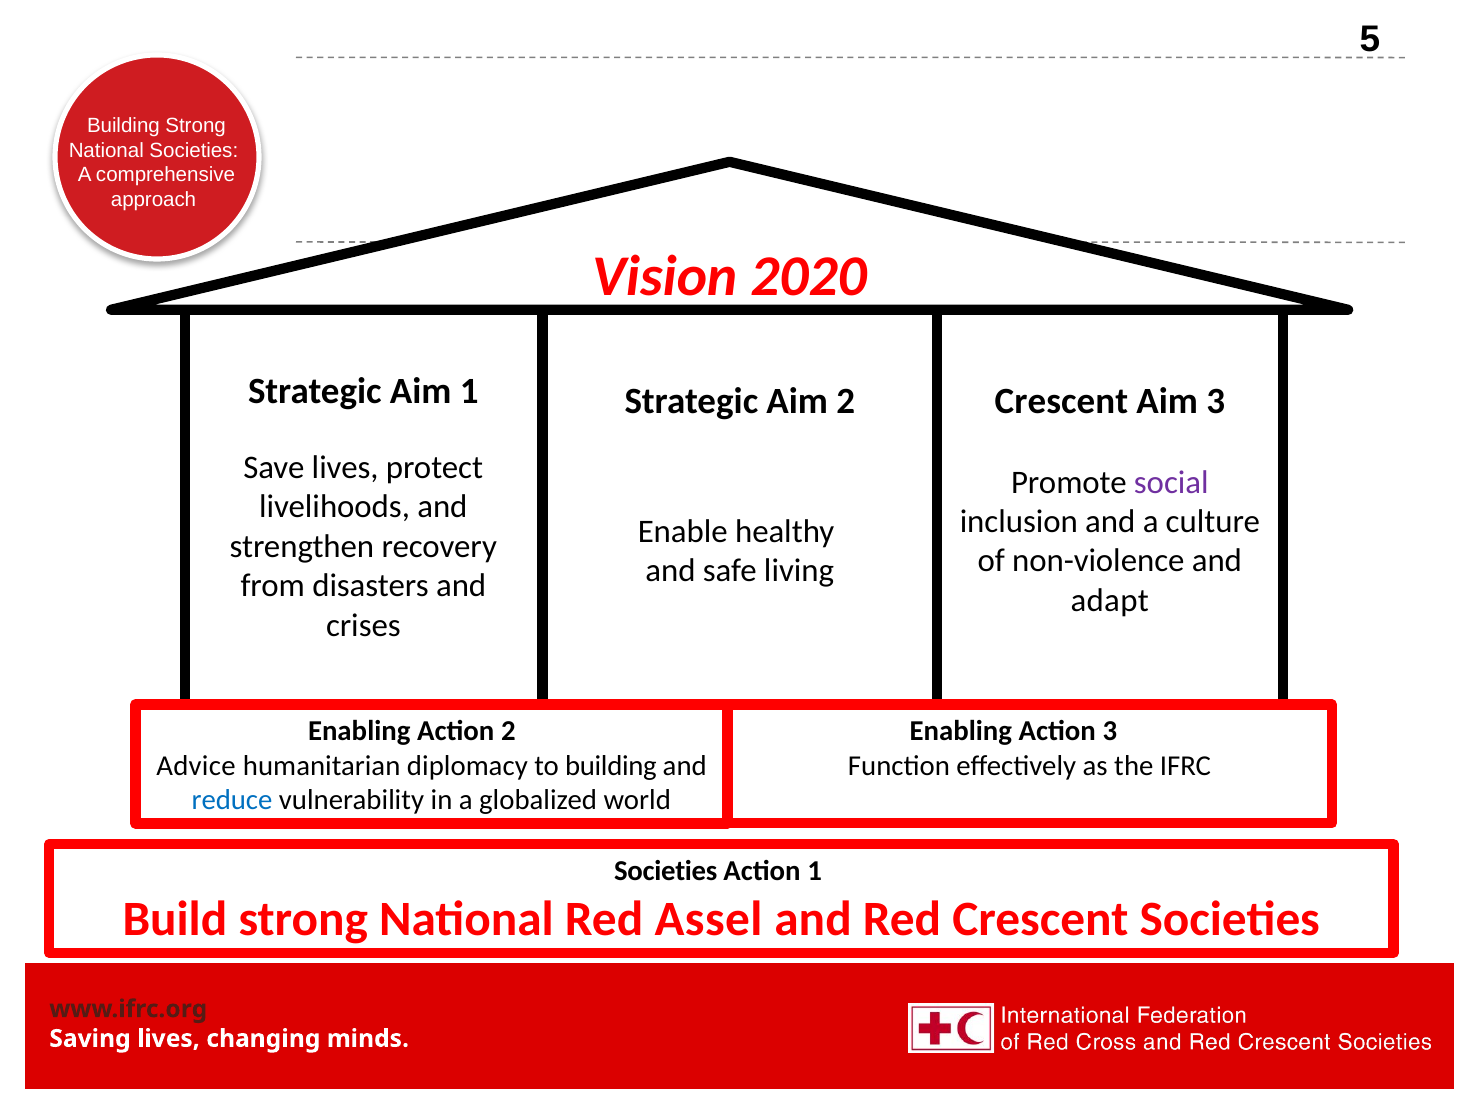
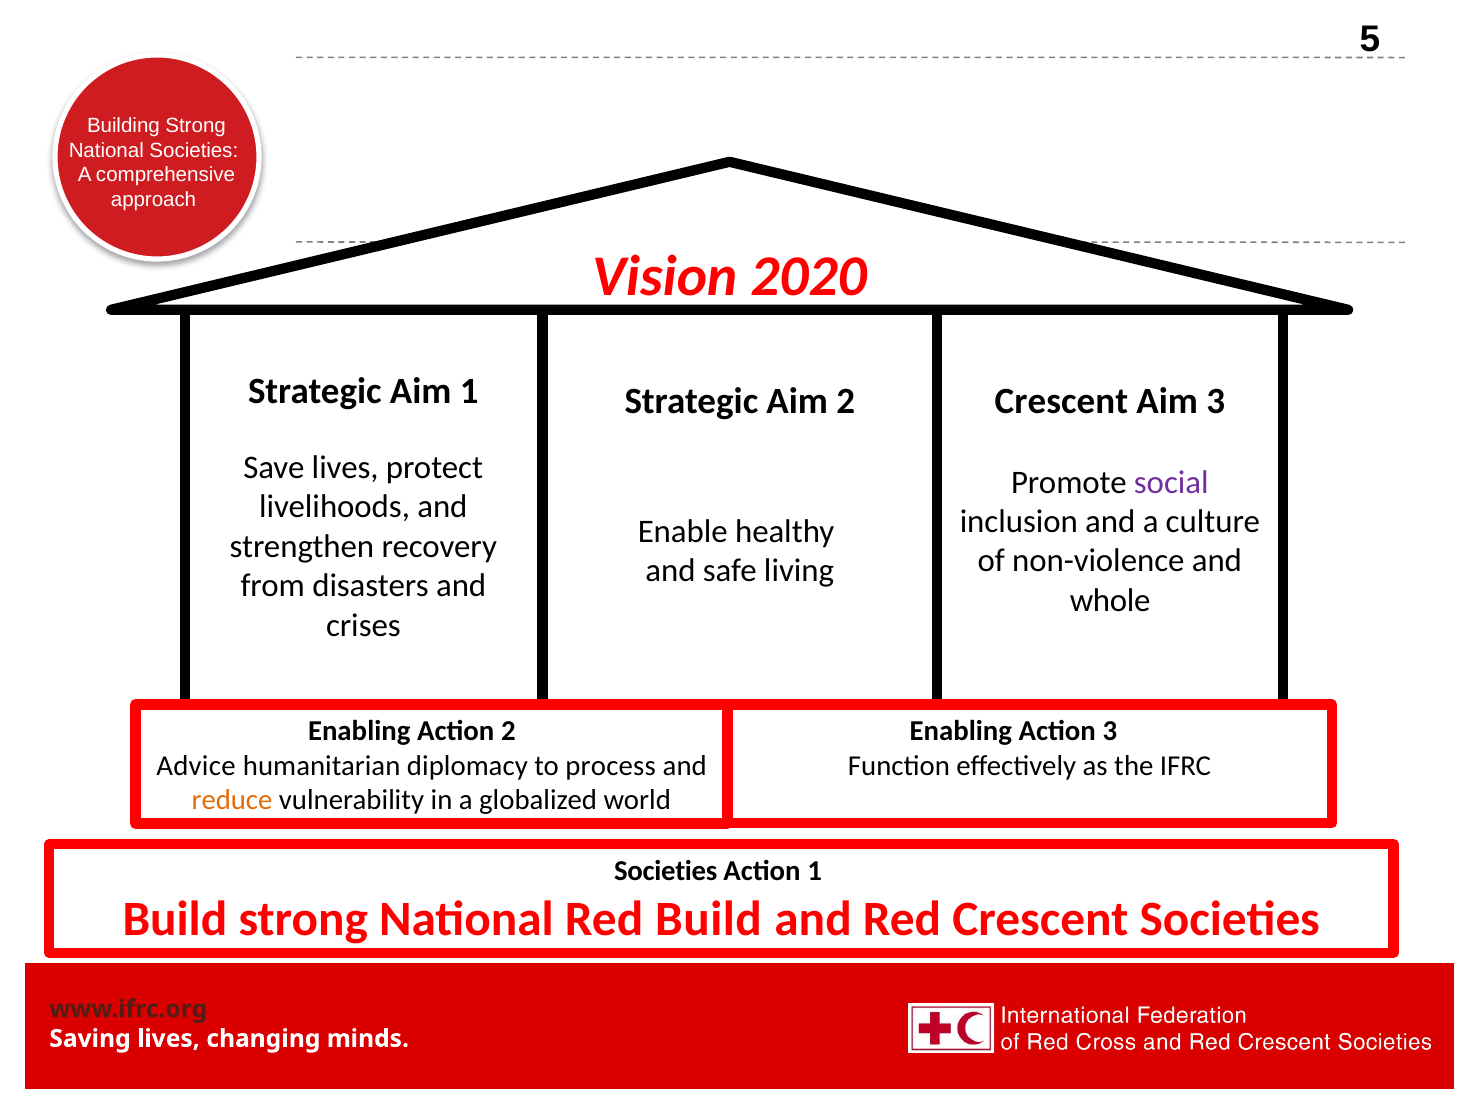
adapt: adapt -> whole (1110, 601)
to building: building -> process (611, 766)
reduce colour: blue -> orange (232, 800)
Red Assel: Assel -> Build (709, 919)
